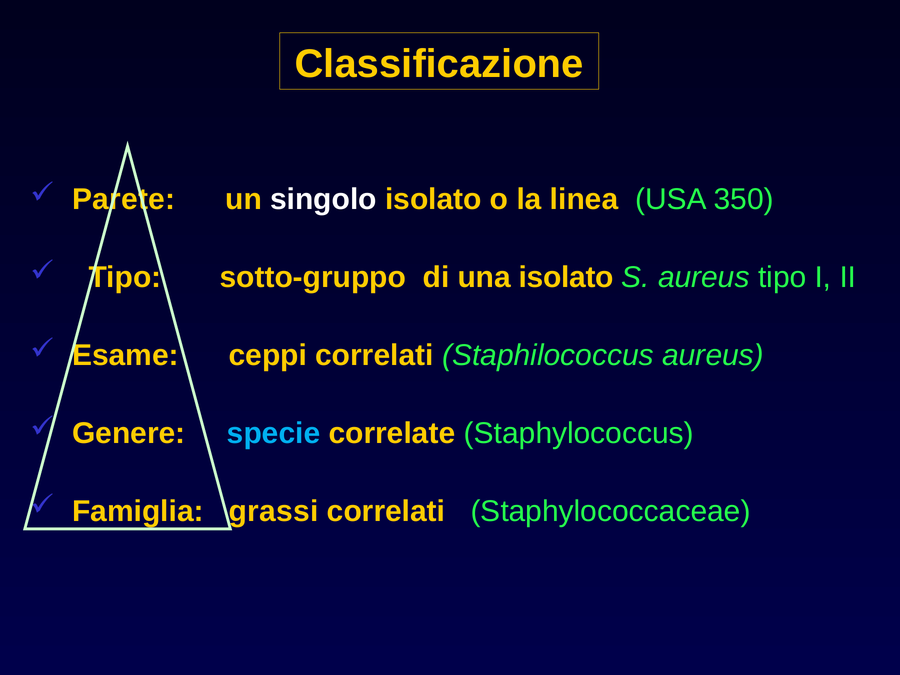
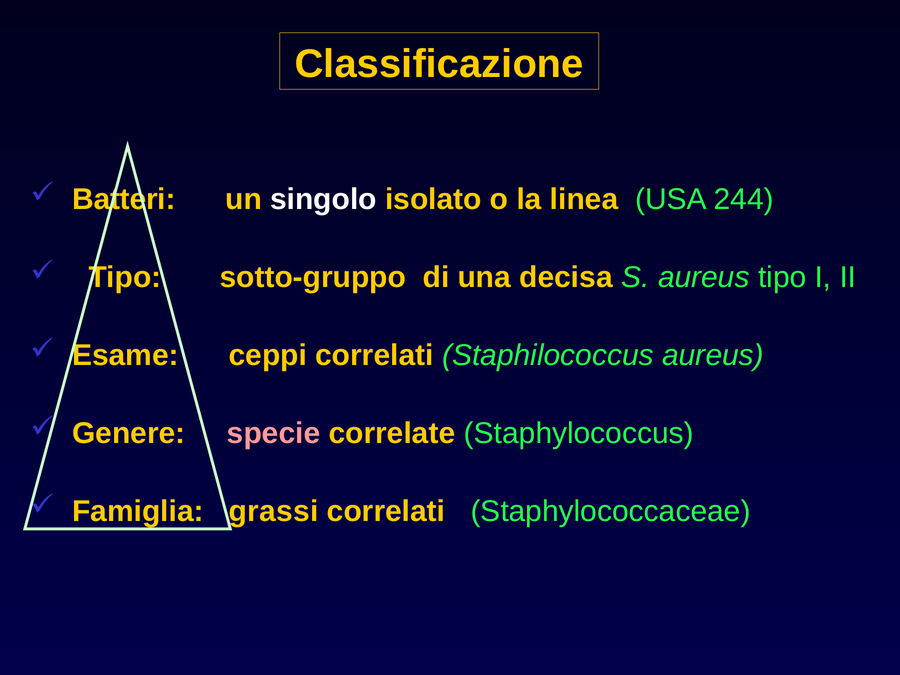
Parete: Parete -> Batteri (124, 200)
350: 350 -> 244 (744, 200)
una isolato: isolato -> decisa (566, 278)
specie colour: light blue -> pink (274, 434)
